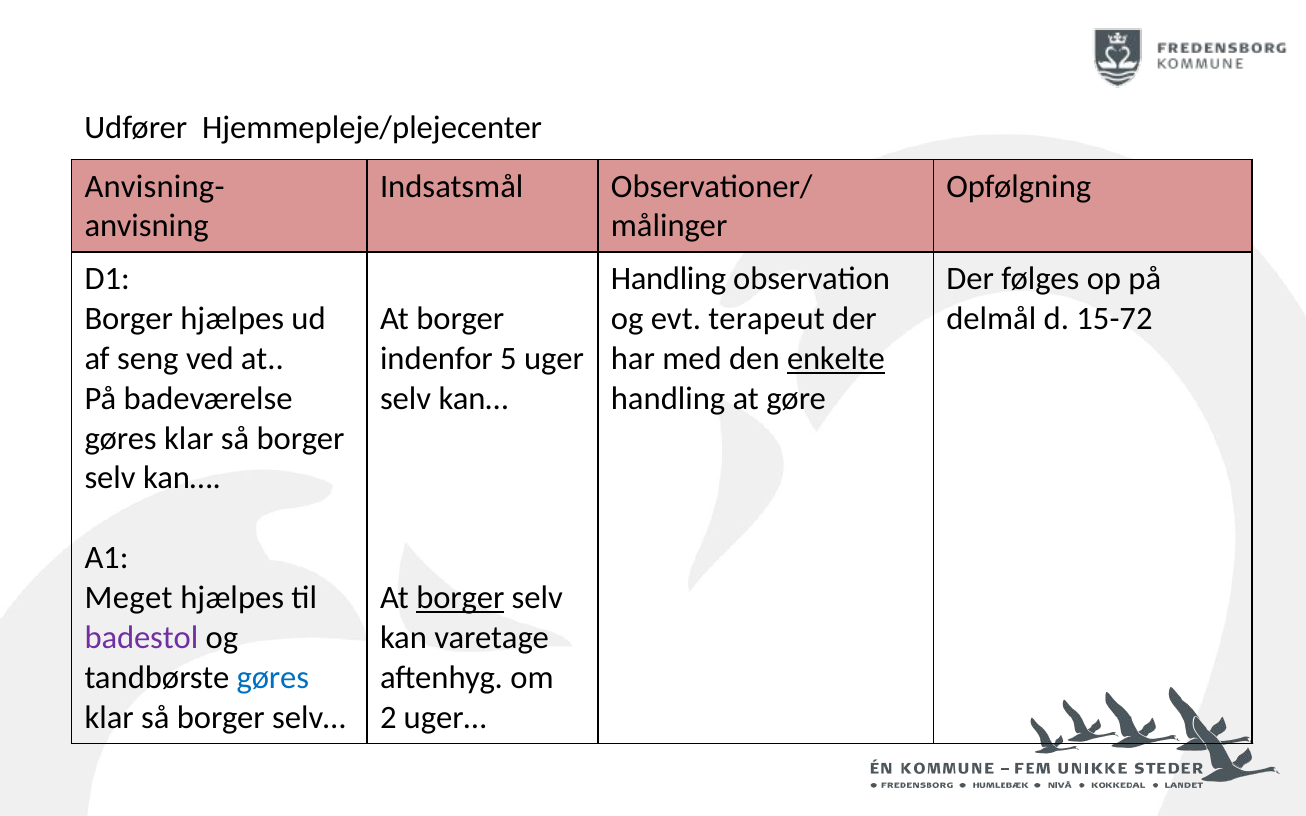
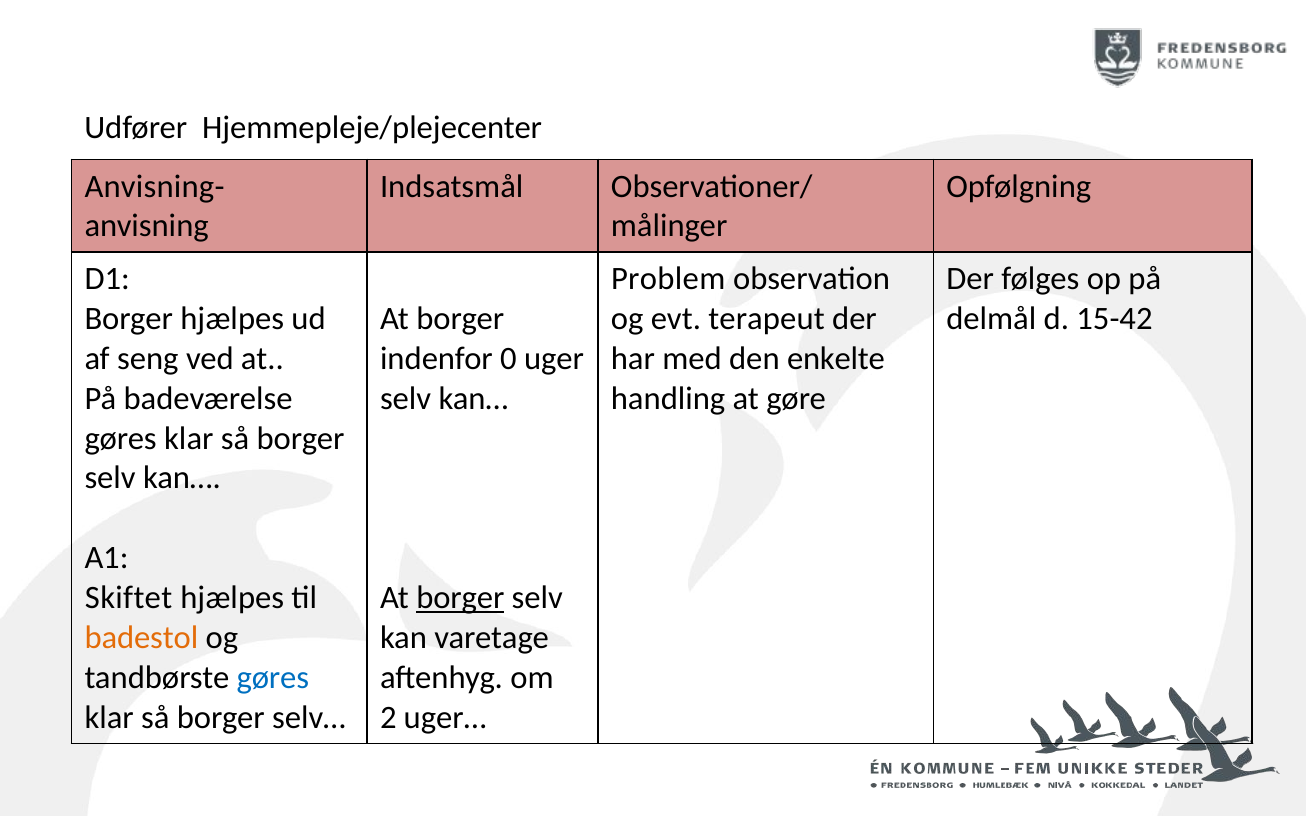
Handling: Handling -> Problem (668, 279)
15-72: 15-72 -> 15-42 (1115, 319)
5: 5 -> 0 (508, 359)
enkelte underline: present -> none (836, 359)
Meget: Meget -> Skiftet (129, 598)
badestol colour: purple -> orange (141, 638)
